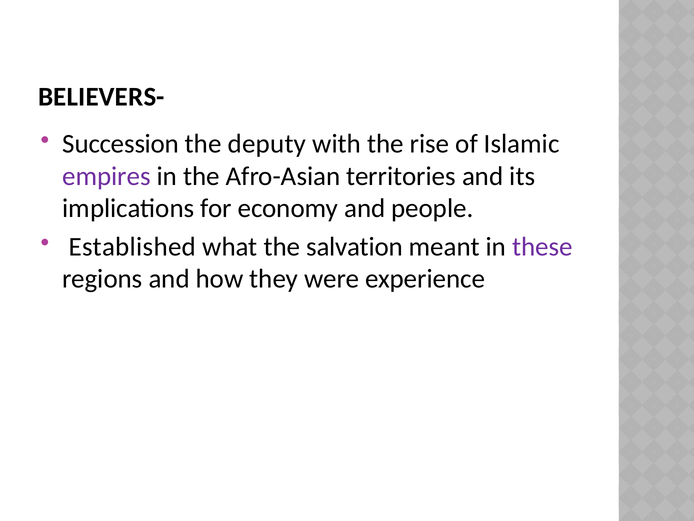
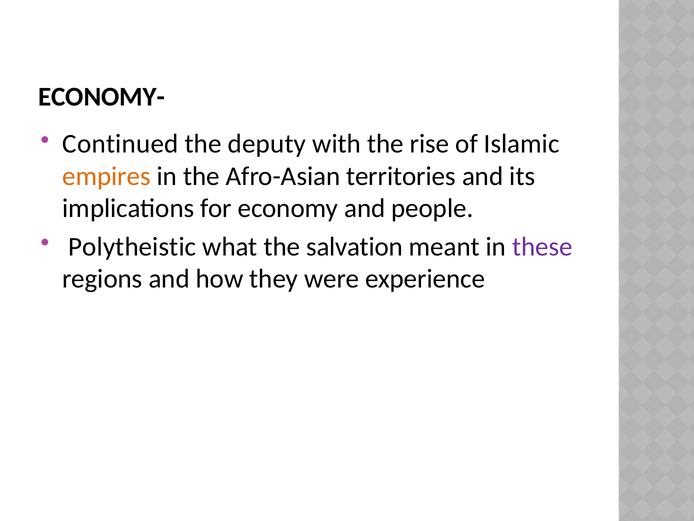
BELIEVERS-: BELIEVERS- -> ECONOMY- (102, 97)
Succession: Succession -> Continued (120, 144)
empires colour: purple -> orange (107, 176)
Established: Established -> Polytheistic (132, 246)
